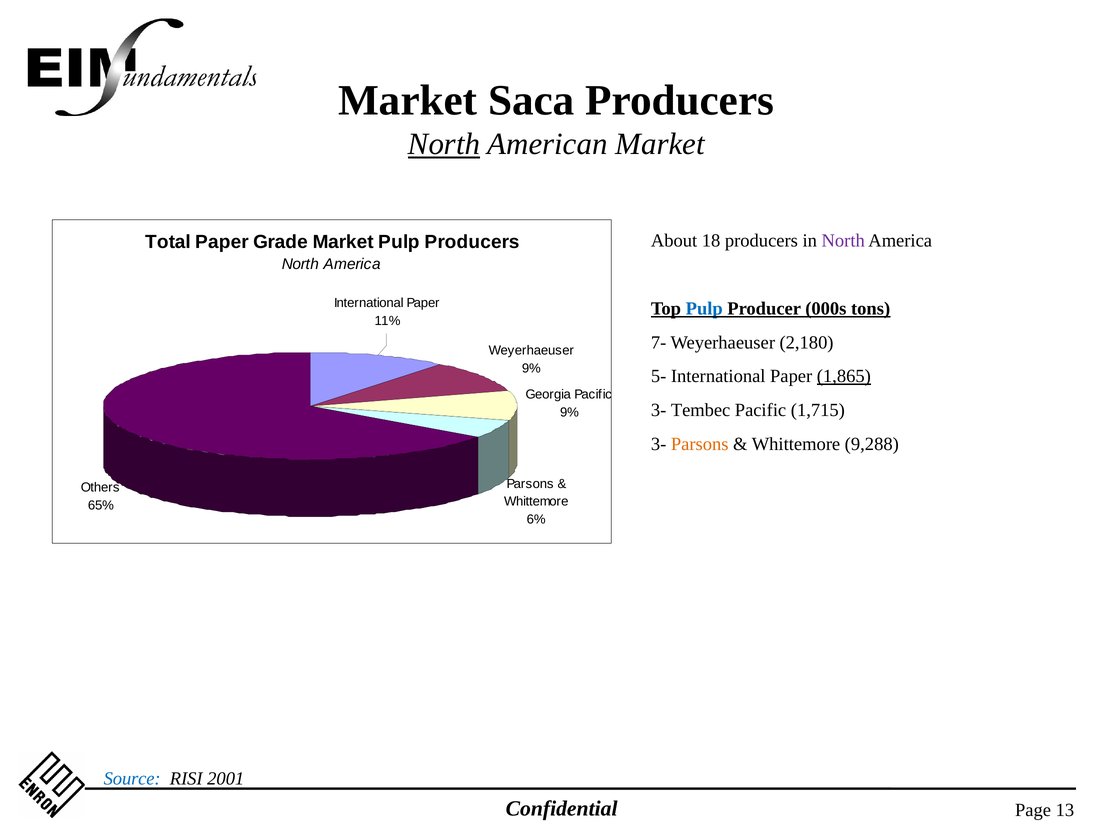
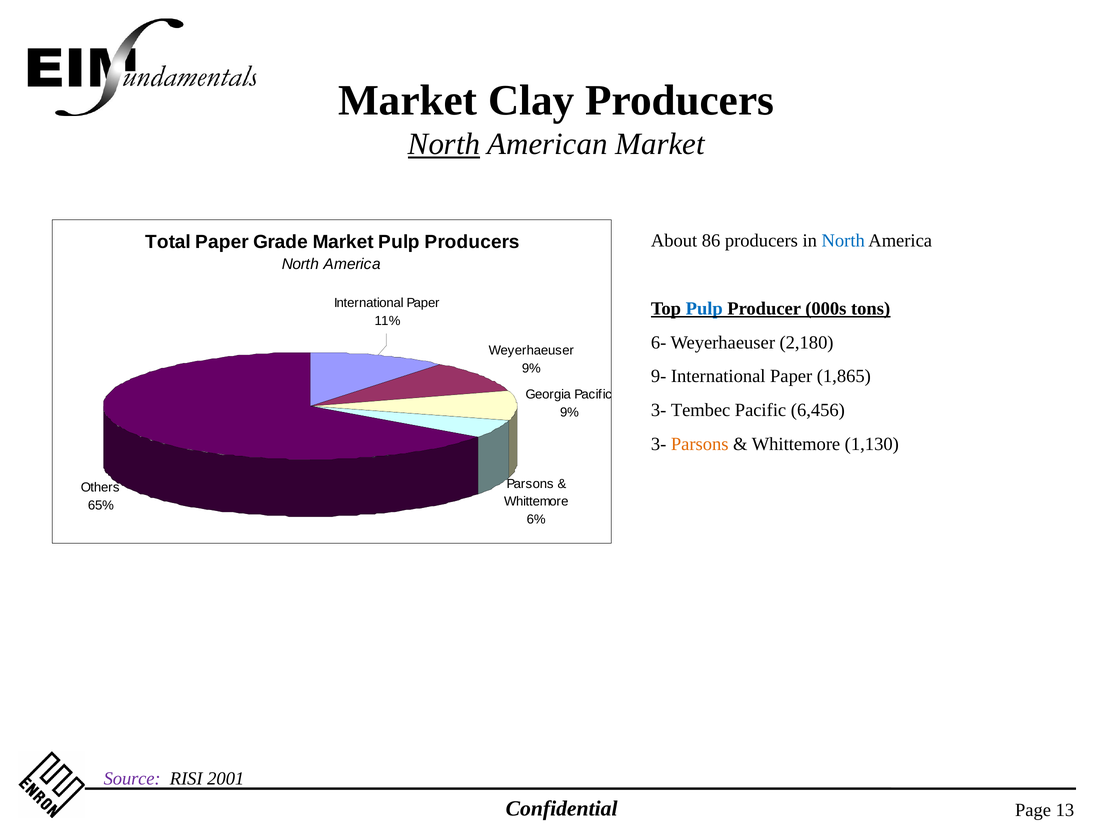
Saca: Saca -> Clay (531, 100)
18: 18 -> 86 (711, 241)
North colour: purple -> blue (843, 241)
7-: 7- -> 6- (659, 342)
5-: 5- -> 9- (659, 376)
1,865 underline: present -> none (844, 376)
1,715: 1,715 -> 6,456 (818, 410)
9,288: 9,288 -> 1,130 (872, 444)
Source colour: blue -> purple (132, 779)
